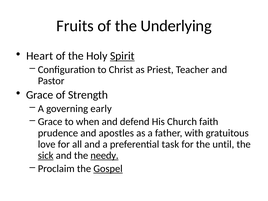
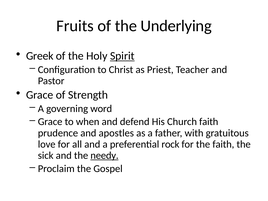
Heart: Heart -> Greek (40, 56)
early: early -> word (101, 109)
task: task -> rock (170, 144)
the until: until -> faith (223, 144)
sick underline: present -> none (46, 155)
Gospel underline: present -> none (108, 169)
